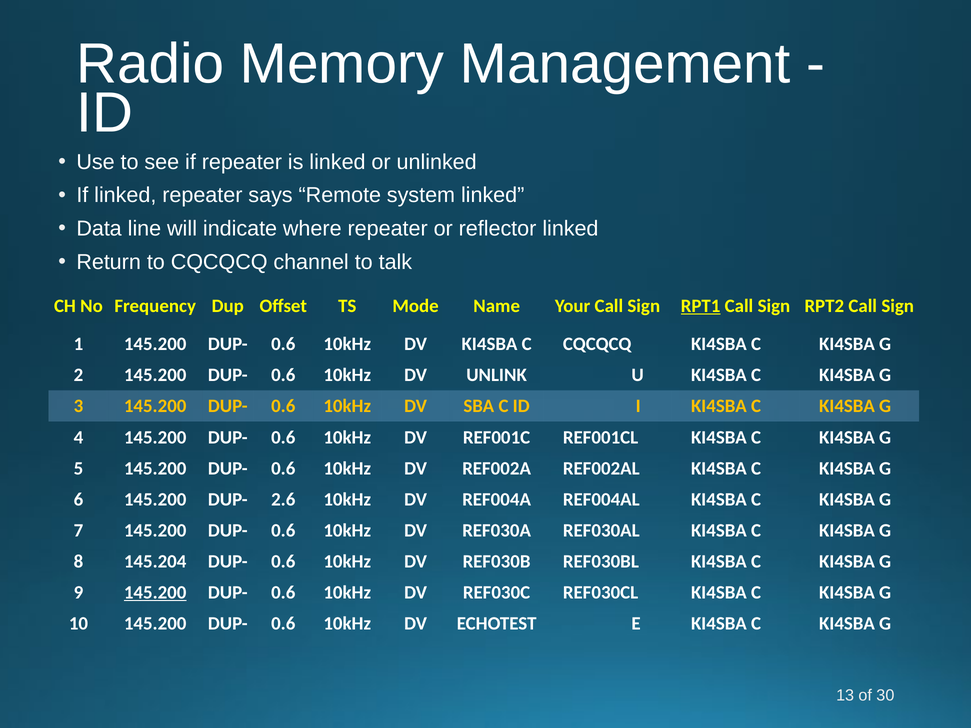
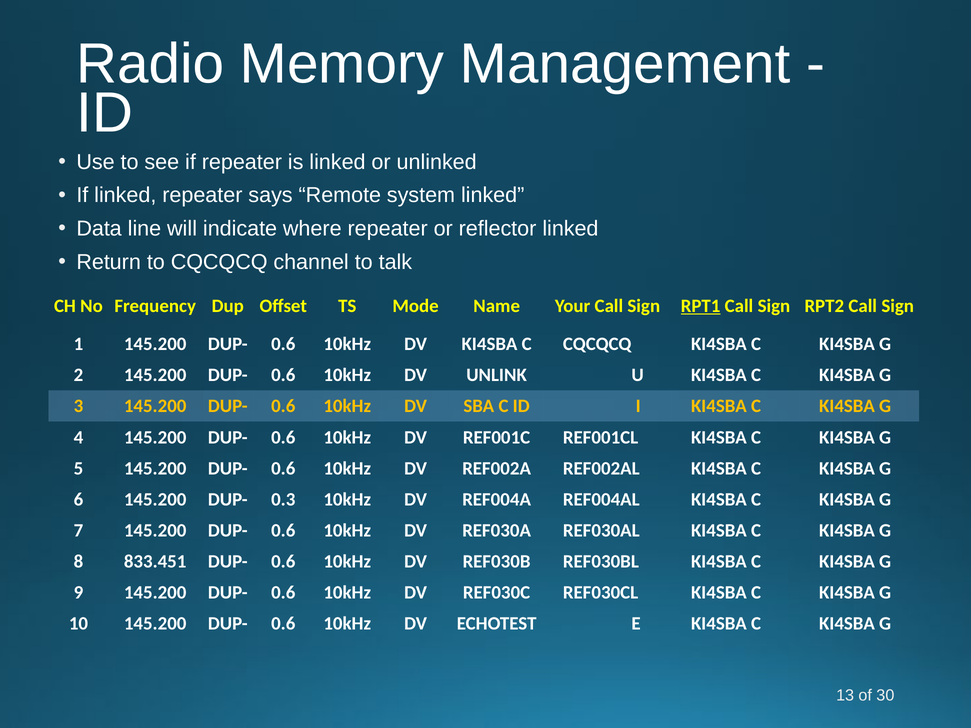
2.6: 2.6 -> 0.3 (283, 500)
145.204: 145.204 -> 833.451 (155, 562)
145.200 underline: present -> none (155, 593)
